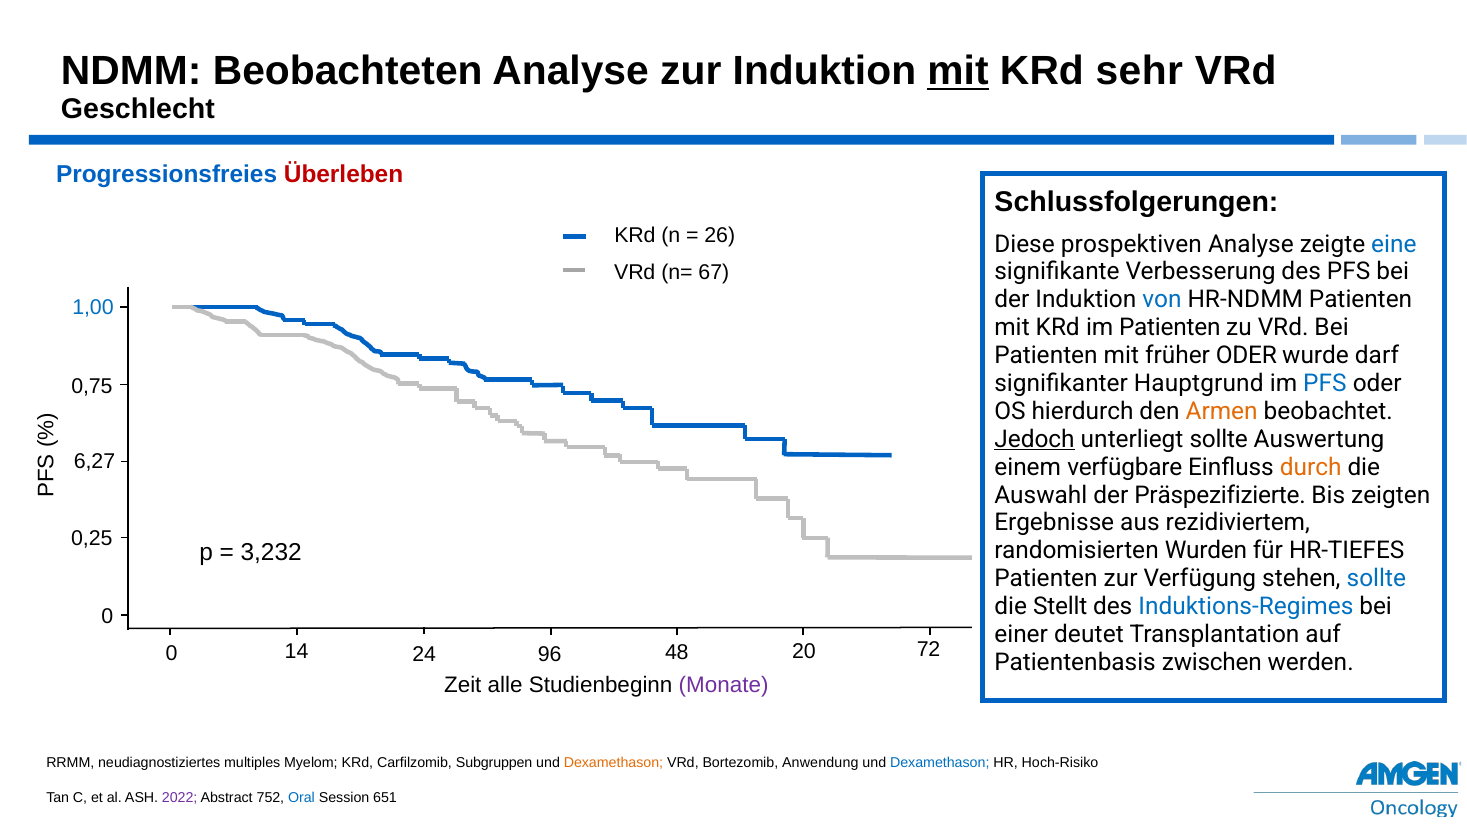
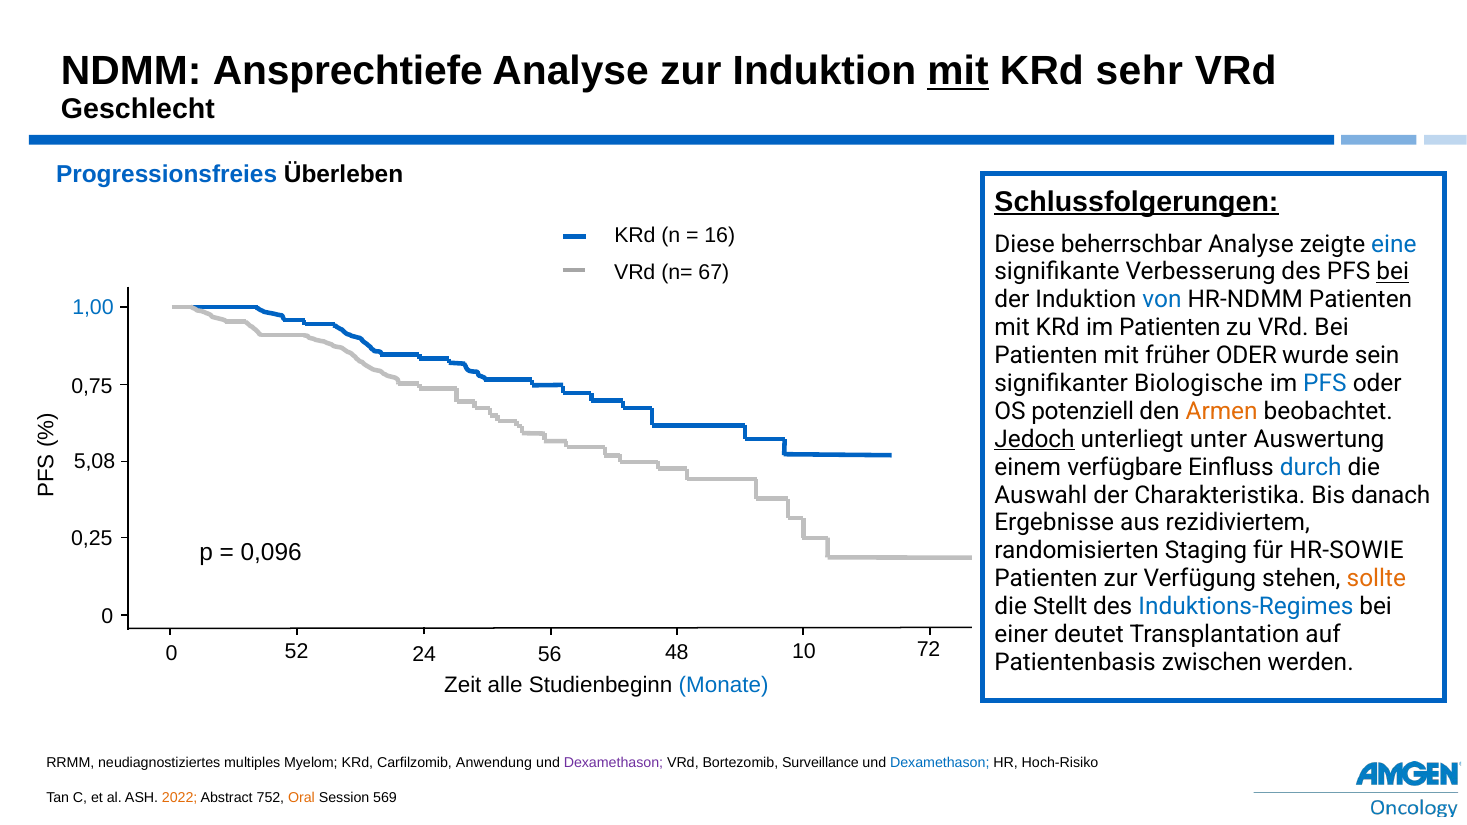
Beobachteten: Beobachteten -> Ansprechtiefe (348, 71)
Überleben colour: red -> black (344, 174)
Schlussfolgerungen underline: none -> present (1136, 202)
26: 26 -> 16 (720, 236)
prospektiven: prospektiven -> beherrschbar (1132, 244)
bei underline: none -> present (1393, 272)
darf: darf -> sein (1377, 356)
Hauptgrund: Hauptgrund -> Biologische (1199, 384)
hierdurch: hierdurch -> potenziell (1083, 411)
unterliegt sollte: sollte -> unter (1218, 439)
6,27: 6,27 -> 5,08 (95, 462)
durch colour: orange -> blue (1311, 467)
Präspezifizierte: Präspezifizierte -> Charakteristika (1220, 495)
zeigten: zeigten -> danach (1391, 495)
Wurden: Wurden -> Staging (1206, 551)
HR-TIEFES: HR-TIEFES -> HR-SOWIE (1347, 551)
3,232: 3,232 -> 0,096 (271, 552)
sollte colour: blue -> orange (1376, 579)
14: 14 -> 52 (297, 652)
96: 96 -> 56 (550, 654)
20: 20 -> 10 (804, 652)
Monate colour: purple -> blue (724, 685)
Subgruppen: Subgruppen -> Anwendung (494, 763)
Dexamethason colour: orange -> purple (613, 763)
Anwendung: Anwendung -> Surveillance (820, 763)
2022 colour: purple -> orange (180, 798)
Oral colour: blue -> orange (301, 798)
651: 651 -> 569 (385, 798)
